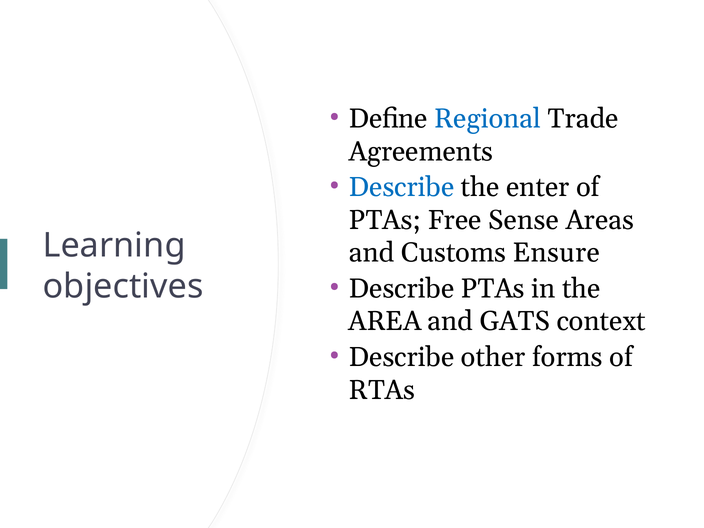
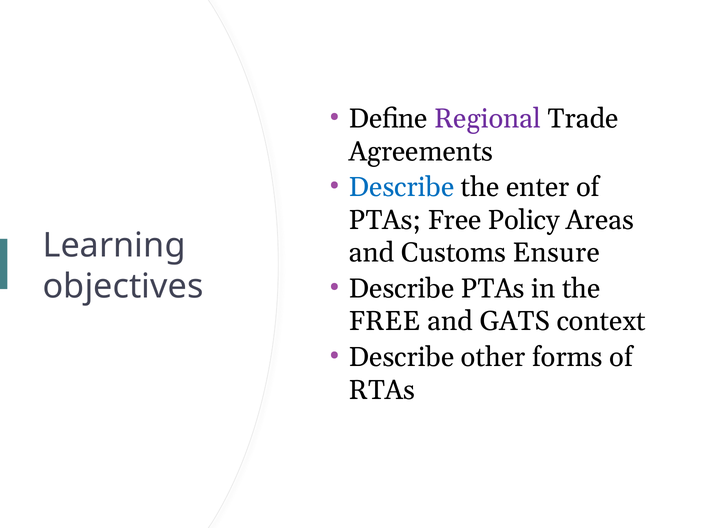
Regional colour: blue -> purple (488, 119)
Sense: Sense -> Policy (524, 220)
AREA: AREA -> FREE (385, 321)
